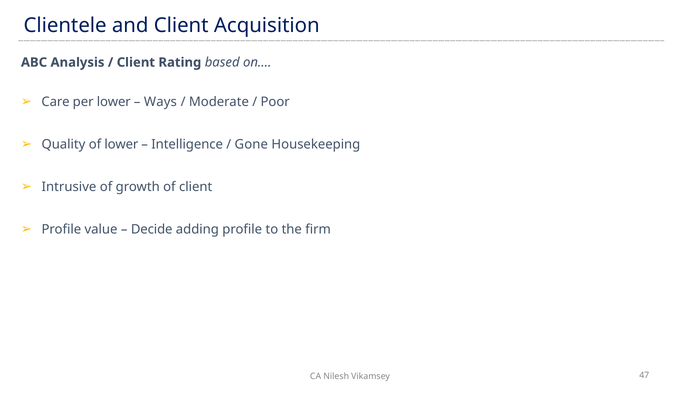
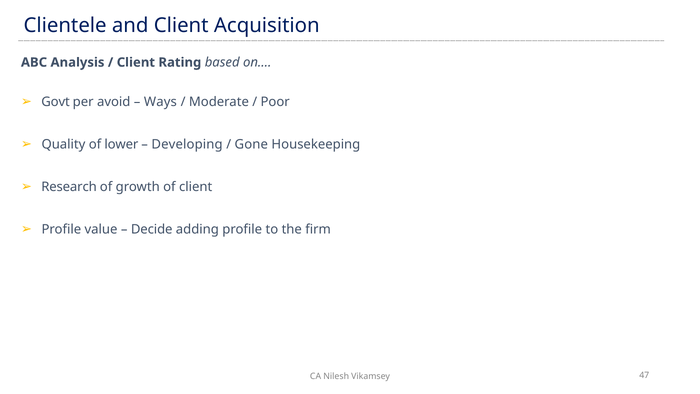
Care: Care -> Govt (56, 102)
per lower: lower -> avoid (114, 102)
Intelligence: Intelligence -> Developing (187, 144)
Intrusive: Intrusive -> Research (69, 187)
